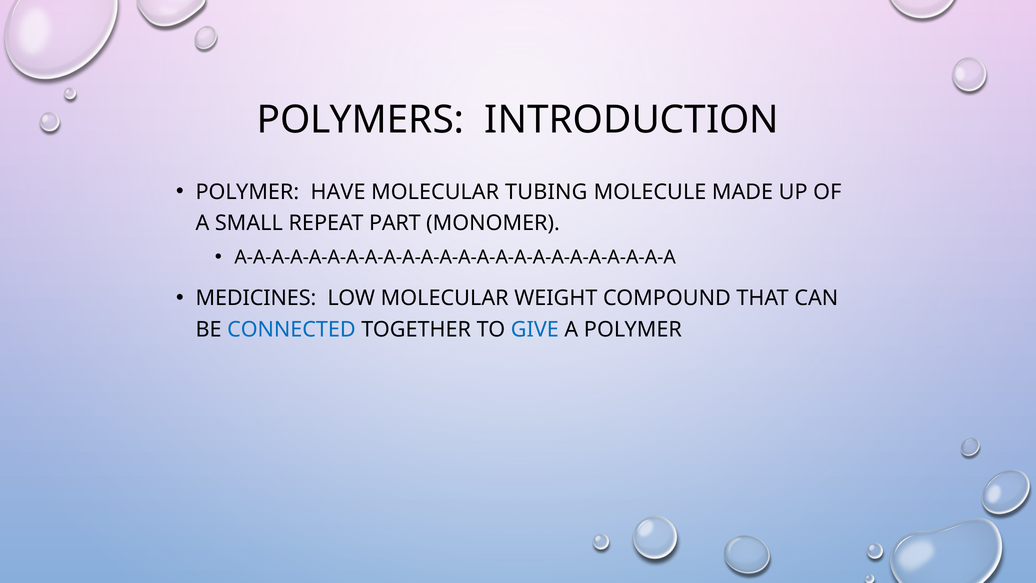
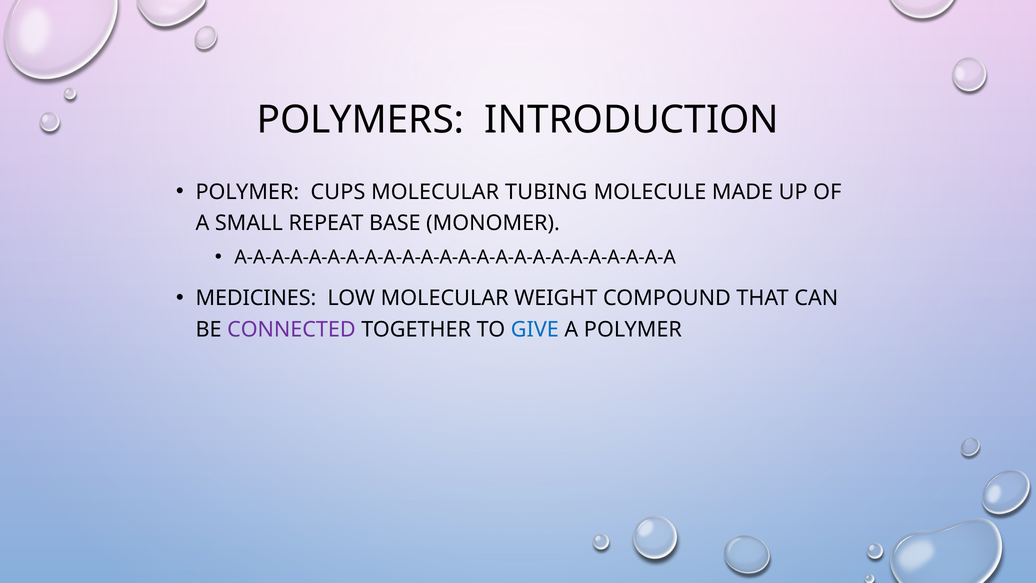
HAVE: HAVE -> CUPS (338, 192)
PART: PART -> BASE (395, 223)
CONNECTED colour: blue -> purple (291, 329)
